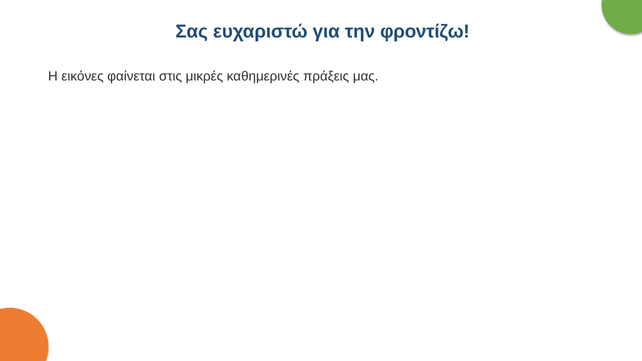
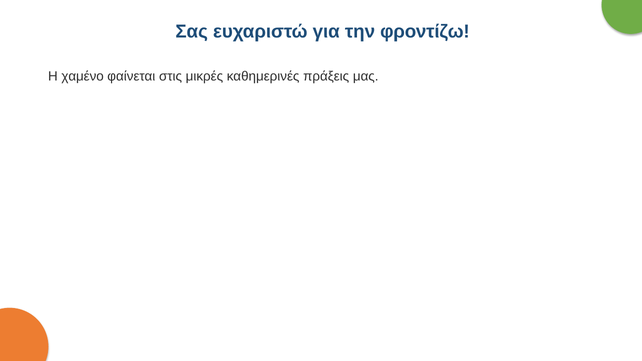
εικόνες: εικόνες -> χαμένο (83, 76)
